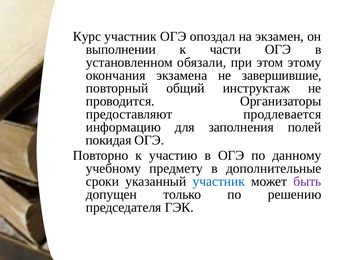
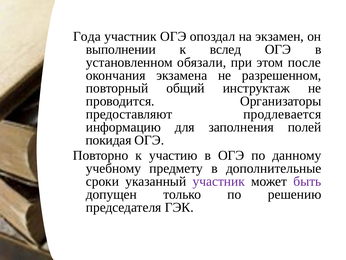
Курс: Курс -> Года (87, 36)
части: части -> вслед (225, 49)
этому: этому -> после (304, 62)
завершившие: завершившие -> разрешенном (282, 75)
участник colour: blue -> purple (219, 181)
